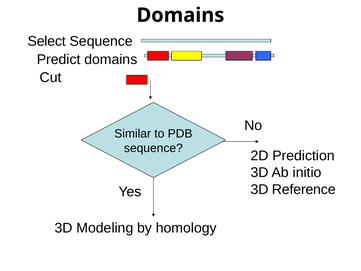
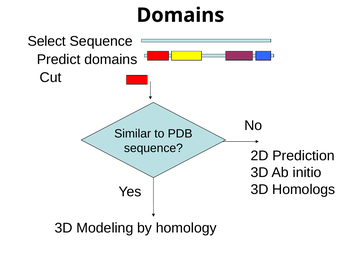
Reference: Reference -> Homologs (304, 189)
